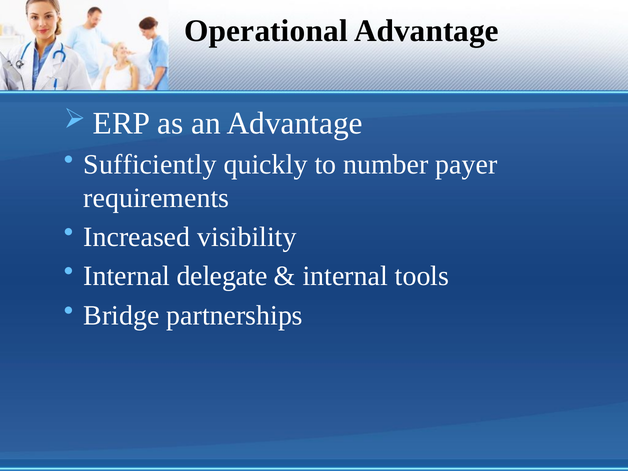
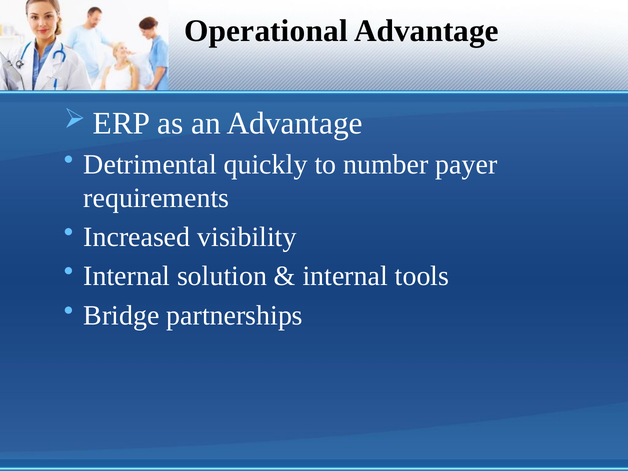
Sufficiently: Sufficiently -> Detrimental (150, 165)
delegate: delegate -> solution (222, 276)
